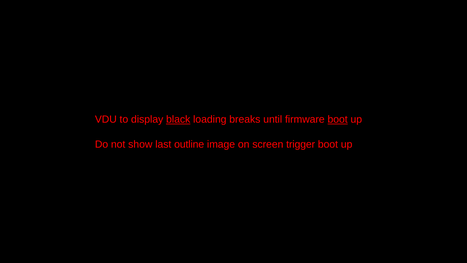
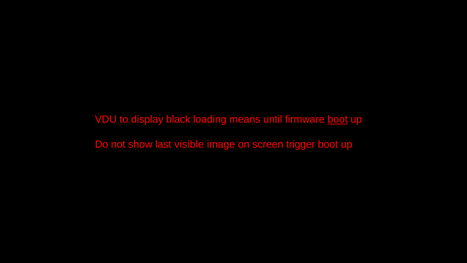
black underline: present -> none (178, 119)
breaks: breaks -> means (245, 119)
outline: outline -> visible (189, 144)
